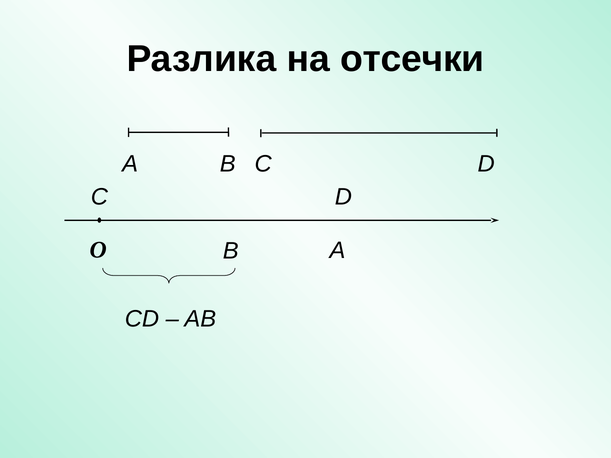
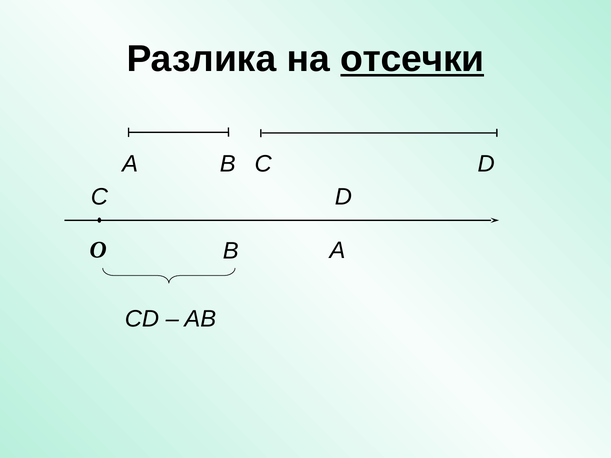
отсечки underline: none -> present (412, 59)
